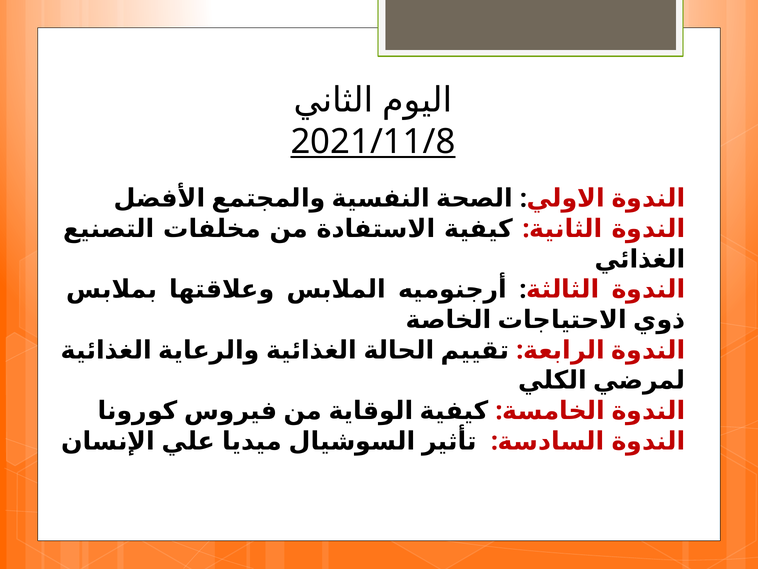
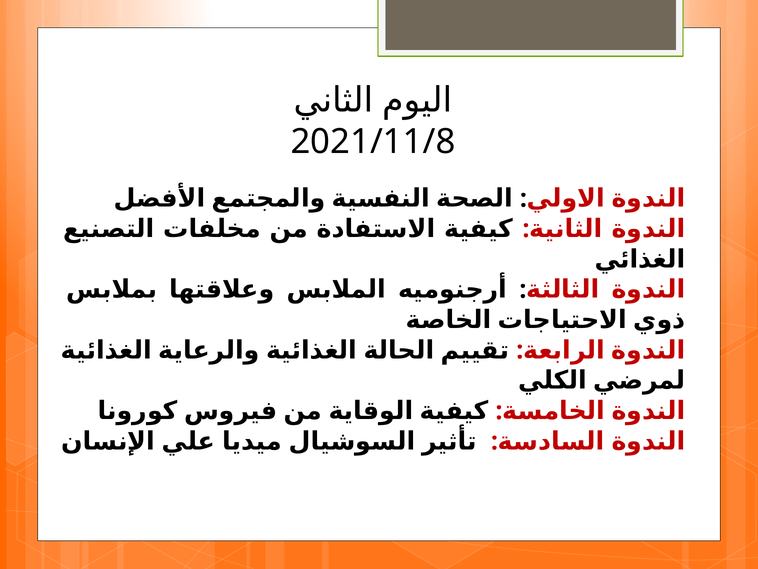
2021/11/8 underline: present -> none (373, 142)
